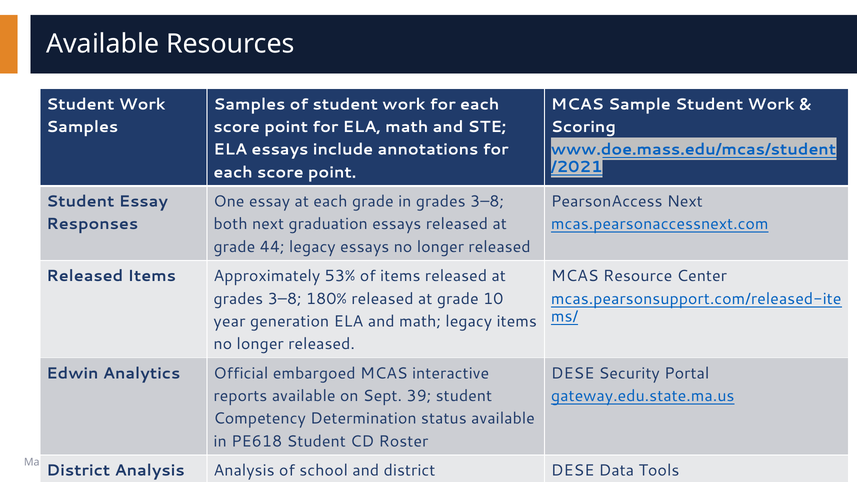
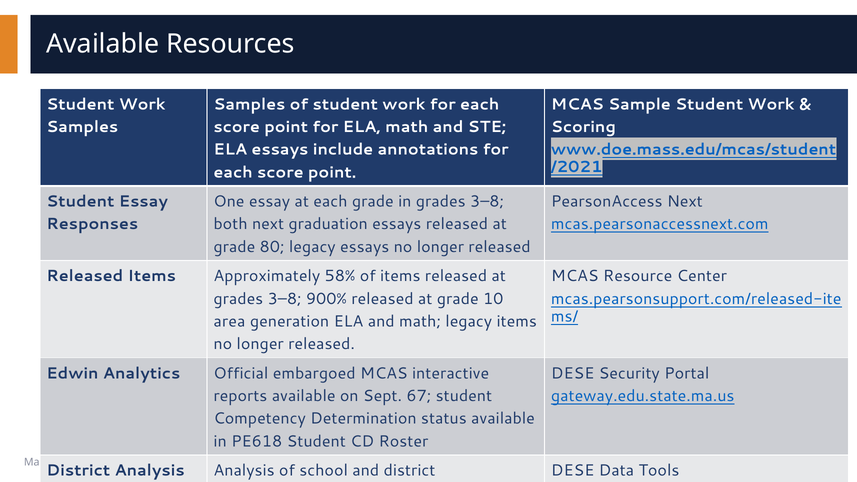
44: 44 -> 80 (272, 247)
53%: 53% -> 58% (340, 276)
180%: 180% -> 900% (326, 299)
year: year -> area (229, 321)
39: 39 -> 67 (419, 396)
